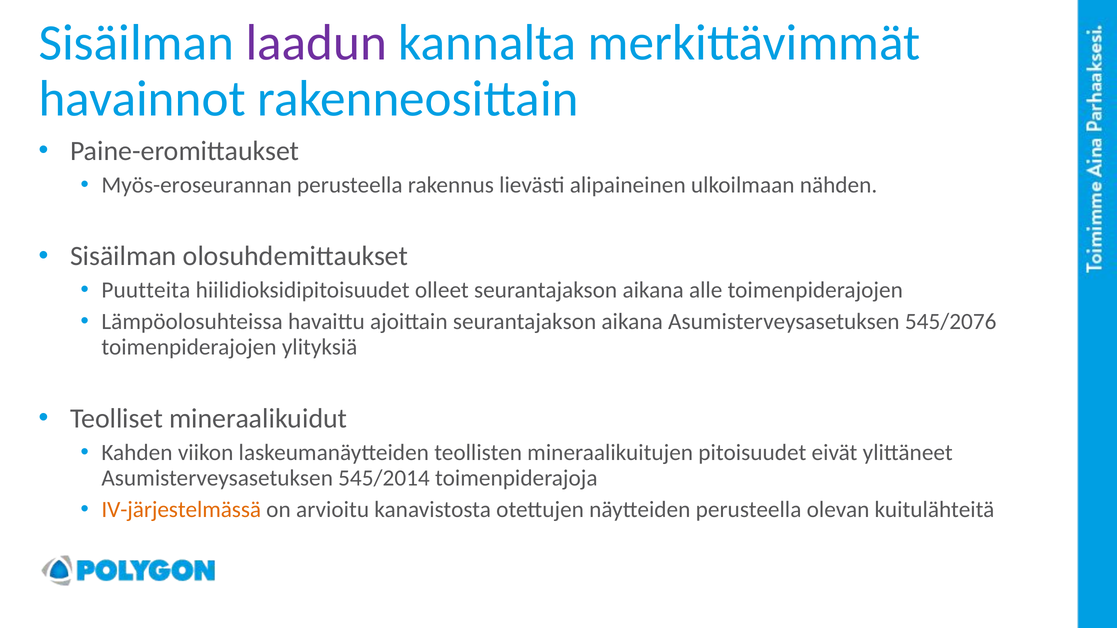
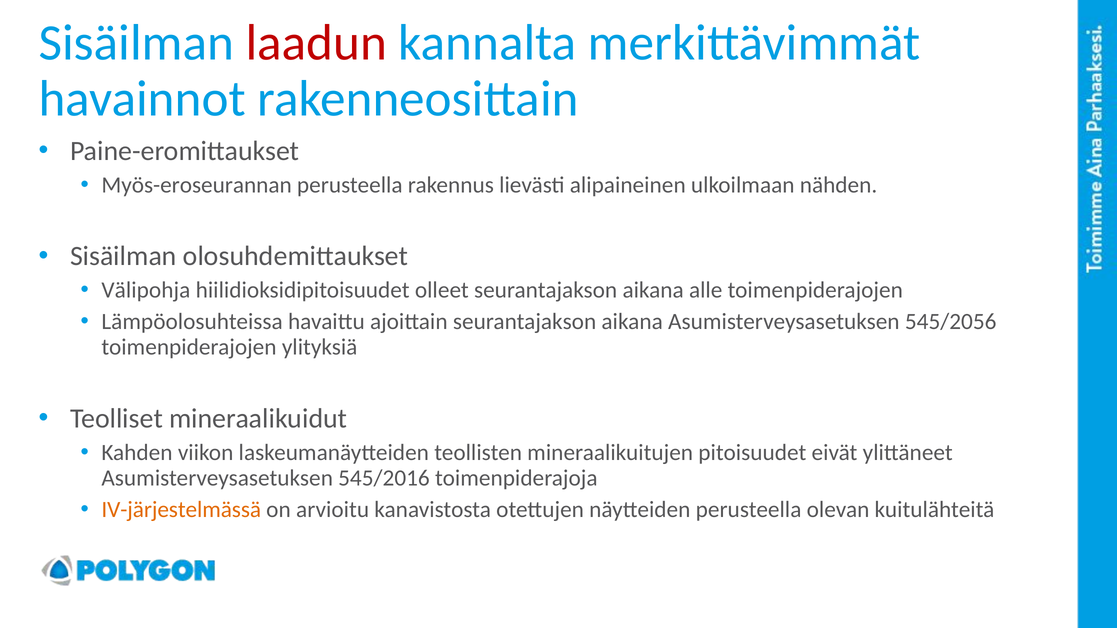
laadun colour: purple -> red (316, 43)
Puutteita: Puutteita -> Välipohja (146, 290)
545/2076: 545/2076 -> 545/2056 (951, 322)
545/2014: 545/2014 -> 545/2016 (384, 478)
